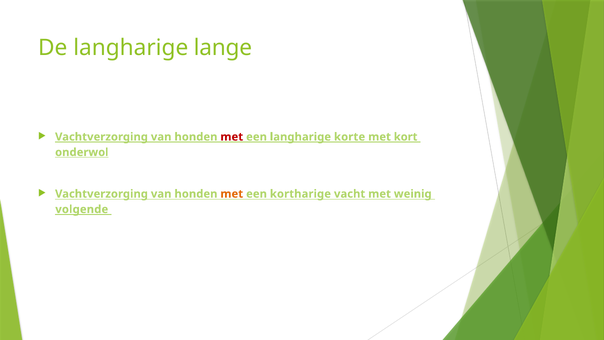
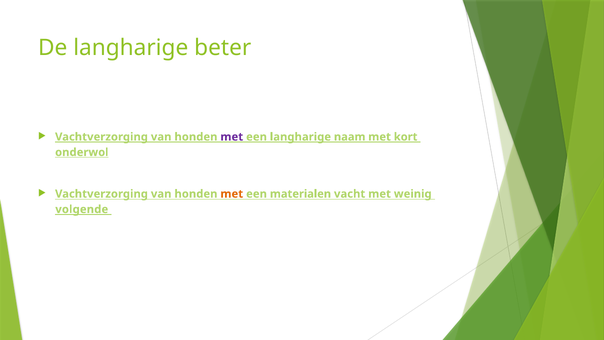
lange: lange -> beter (223, 48)
met colour: red -> purple (232, 137)
korte: korte -> naam (350, 137)
kortharige: kortharige -> materialen (300, 194)
